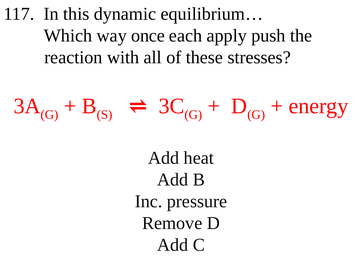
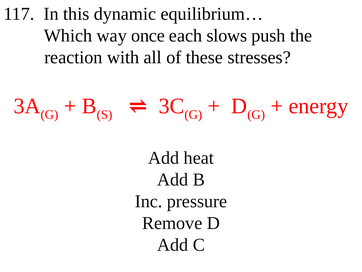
apply: apply -> slows (227, 36)
